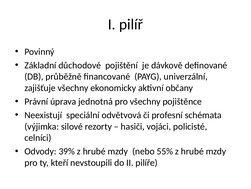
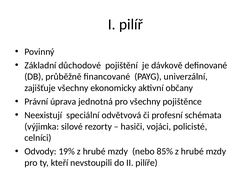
39%: 39% -> 19% (67, 151)
55%: 55% -> 85% (165, 151)
